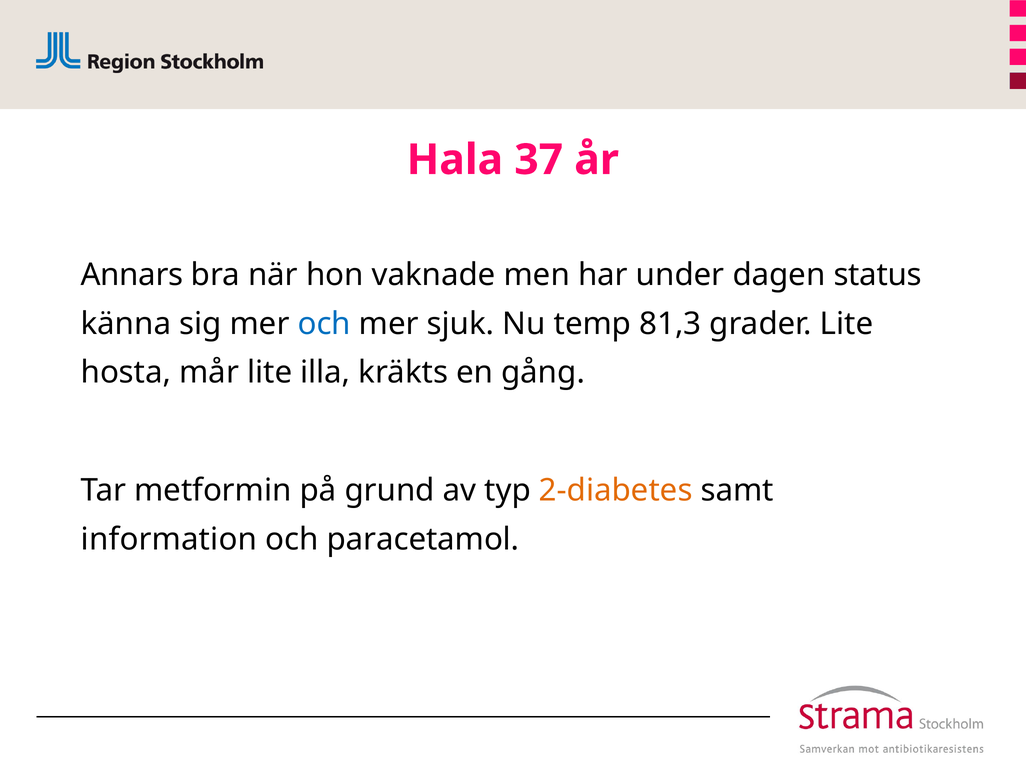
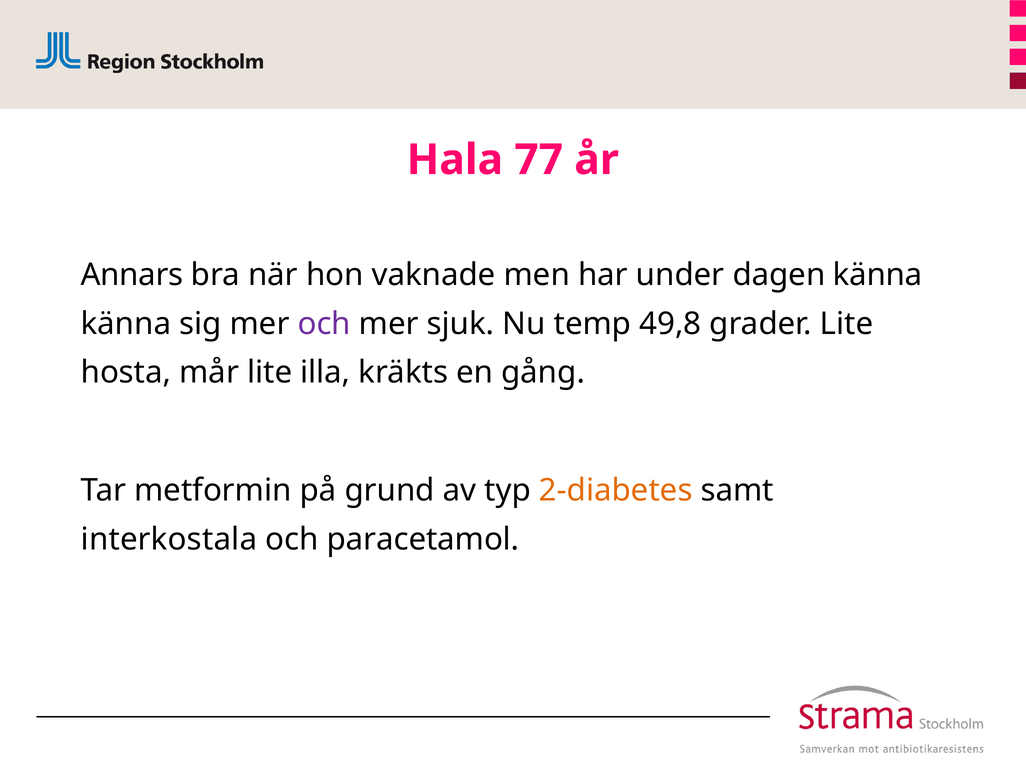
37: 37 -> 77 (539, 160)
dagen status: status -> känna (878, 275)
och colour: blue -> purple (324, 324)
81,3: 81,3 -> 49,8 (670, 324)
information: information -> interkostala (169, 539)
